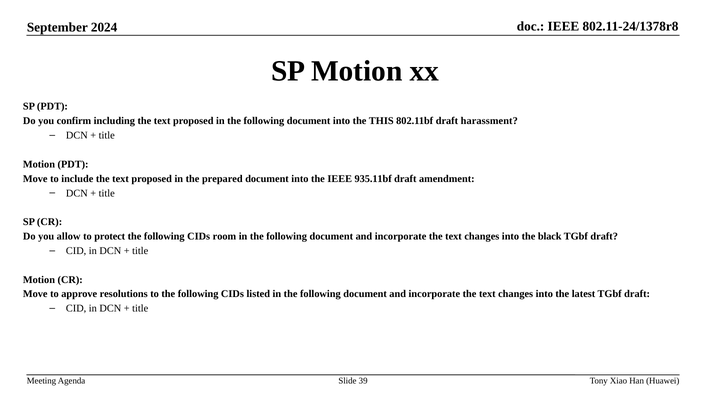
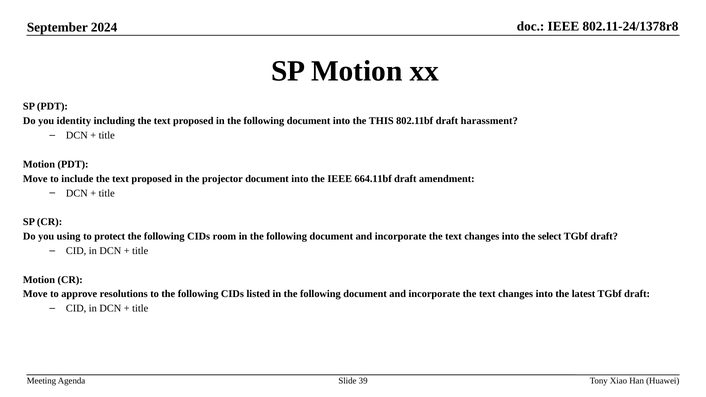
confirm: confirm -> identity (74, 121)
prepared: prepared -> projector (222, 179)
935.11bf: 935.11bf -> 664.11bf (373, 179)
allow: allow -> using (69, 236)
black: black -> select (550, 236)
